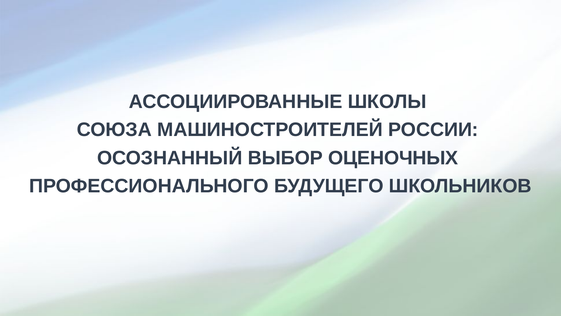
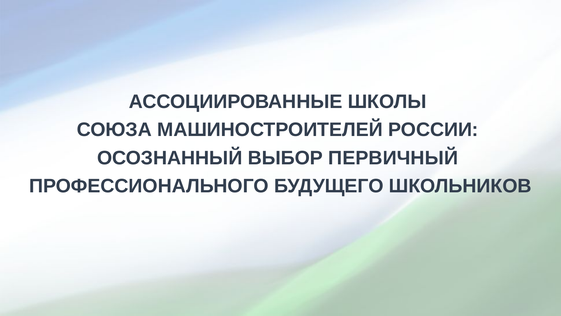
ОЦЕНОЧНЫХ: ОЦЕНОЧНЫХ -> ПЕРВИЧНЫЙ (393, 158)
